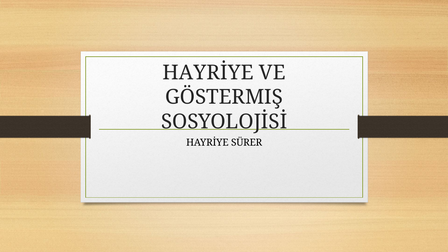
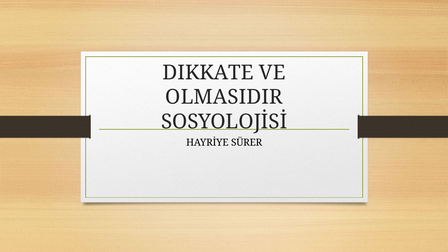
HAYRİYE: HAYRİYE -> DIKKATE (208, 73)
GÖSTERMIŞ: GÖSTERMIŞ -> OLMASIDIR (224, 97)
